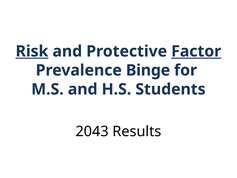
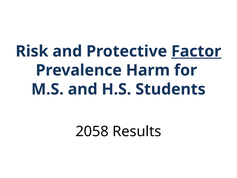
Risk underline: present -> none (32, 51)
Binge: Binge -> Harm (148, 70)
2043: 2043 -> 2058 (92, 131)
